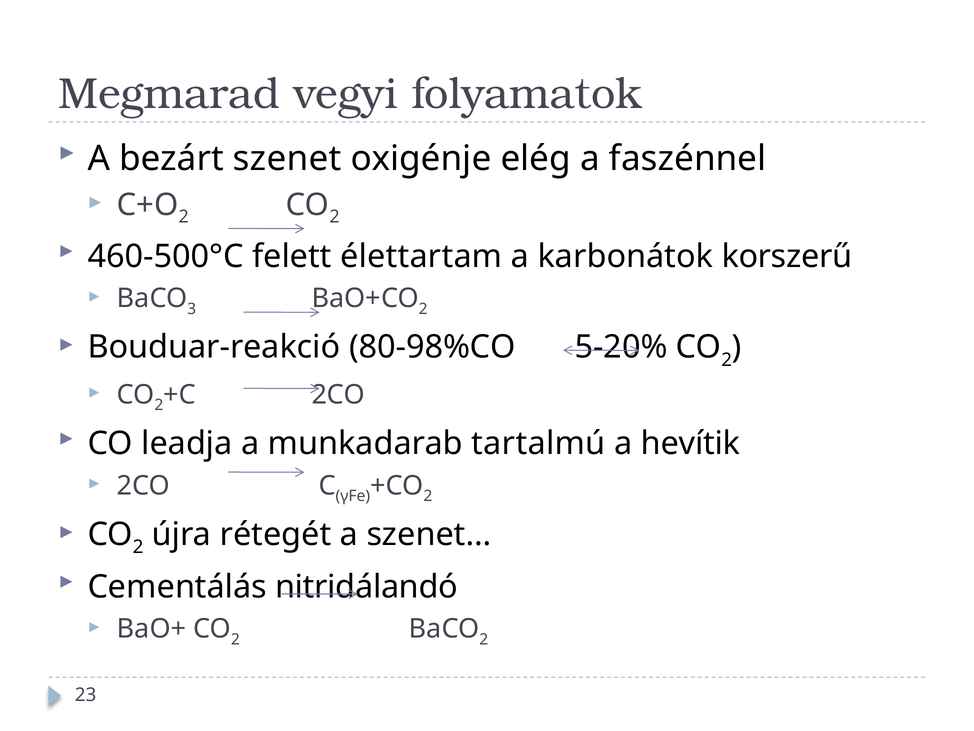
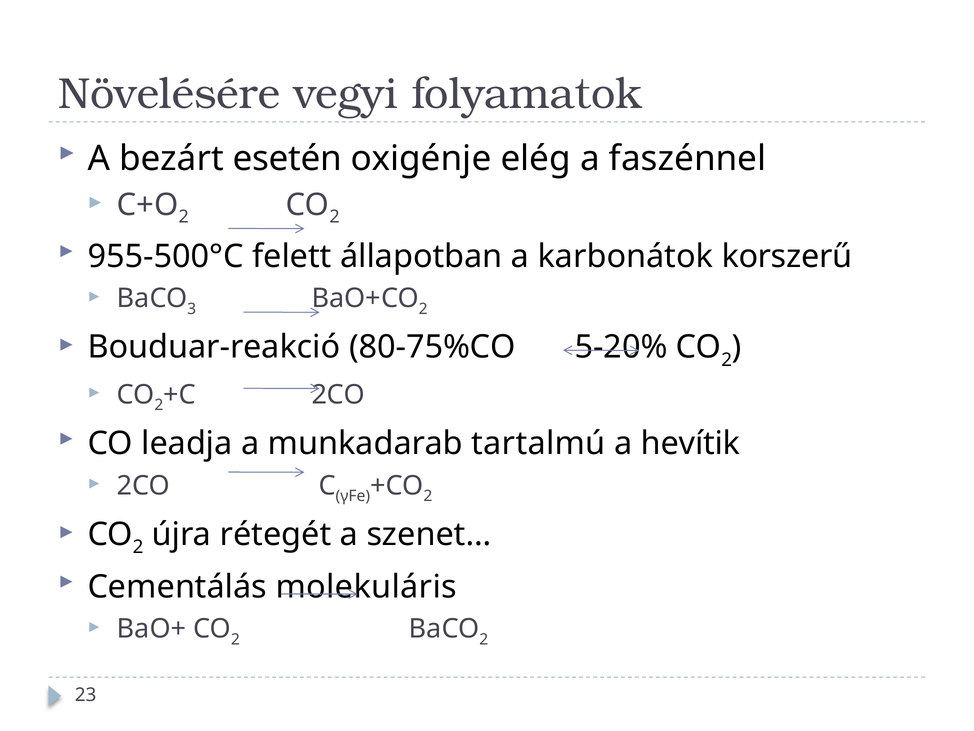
Megmarad: Megmarad -> Növelésére (169, 94)
szenet: szenet -> esetén (287, 158)
460-500°C: 460-500°C -> 955-500°C (166, 256)
élettartam: élettartam -> állapotban (421, 256)
80-98%CO: 80-98%CO -> 80-75%CO (432, 347)
nitridálandó: nitridálandó -> molekuláris (366, 586)
